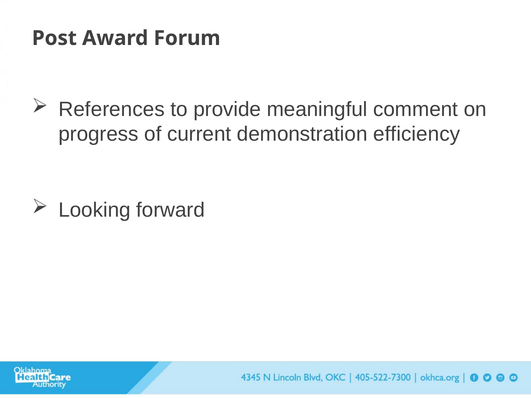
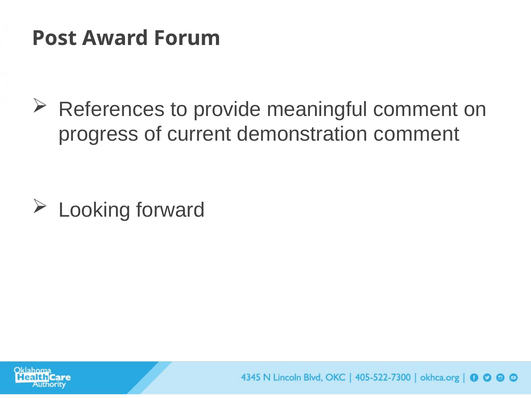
demonstration efficiency: efficiency -> comment (417, 134)
